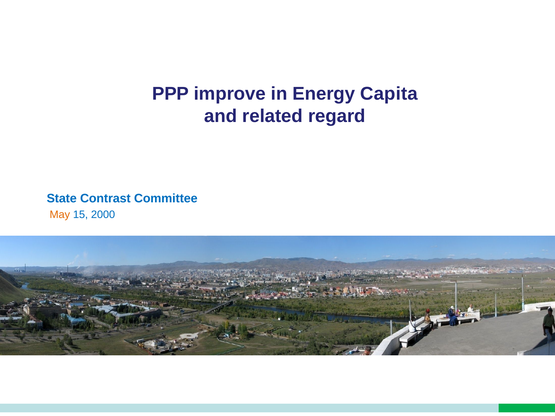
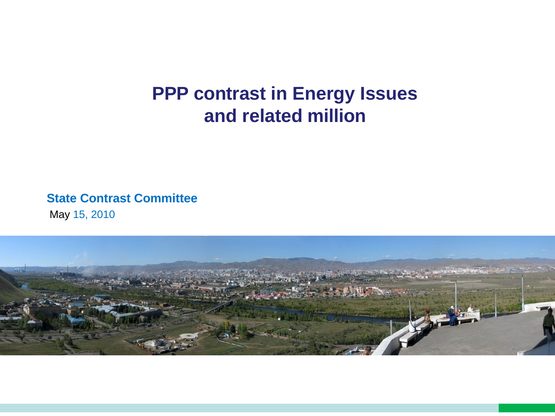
PPP improve: improve -> contrast (230, 94)
Capita: Capita -> Issues (389, 94)
regard: regard -> million (337, 116)
May colour: orange -> black (60, 215)
2000: 2000 -> 2010 (103, 215)
